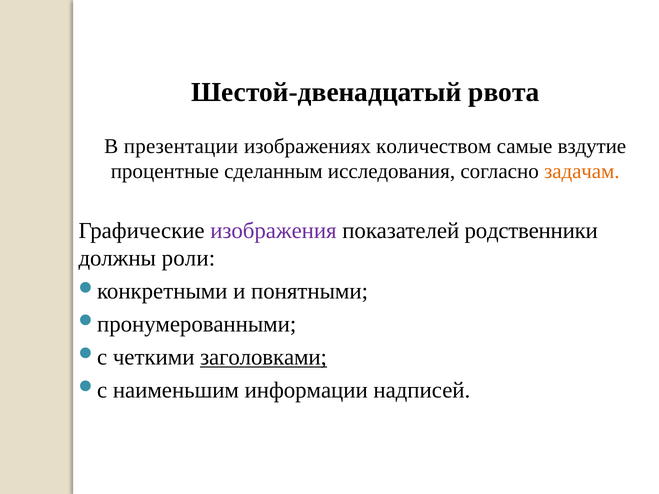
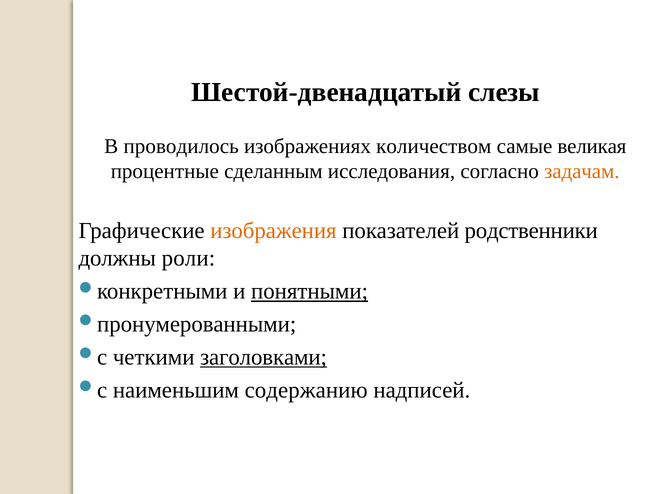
рвота: рвота -> слезы (504, 92)
презентации: презентации -> проводилось (181, 146)
вздутие: вздутие -> великая (592, 146)
изображения colour: purple -> orange (273, 231)
понятными underline: none -> present (310, 291)
информации: информации -> содержанию (306, 390)
